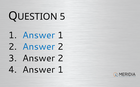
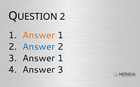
5: 5 -> 2 (62, 17)
Answer colour: blue -> orange (39, 35)
3 Answer 2: 2 -> 1 (61, 59)
4 Answer 1: 1 -> 3 (61, 70)
